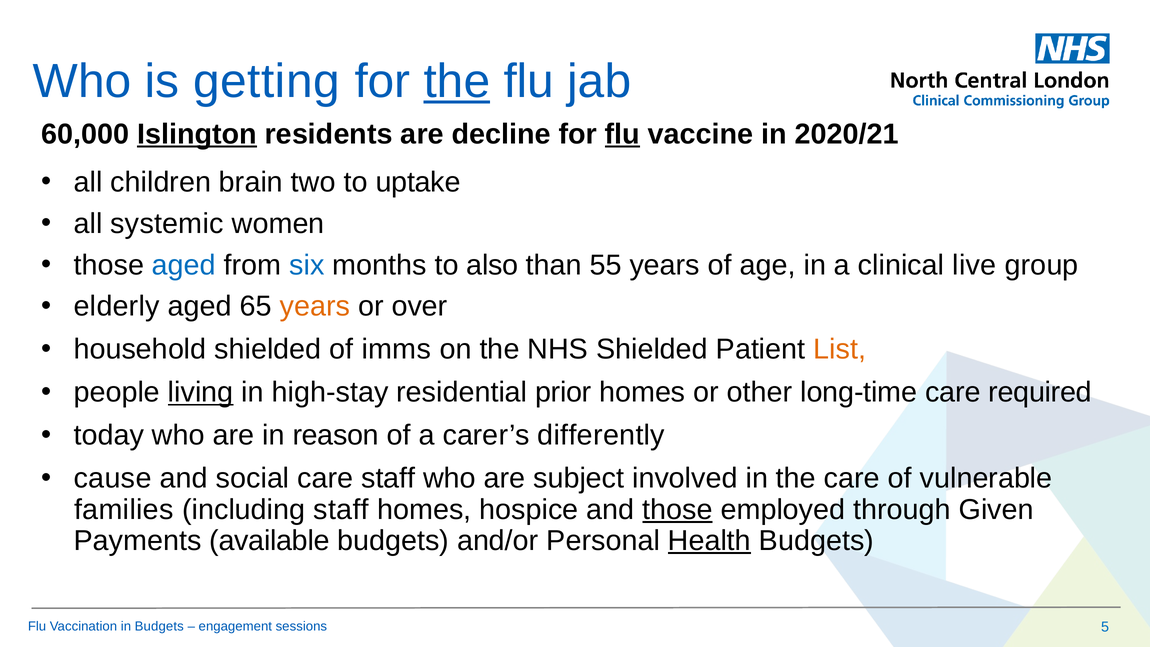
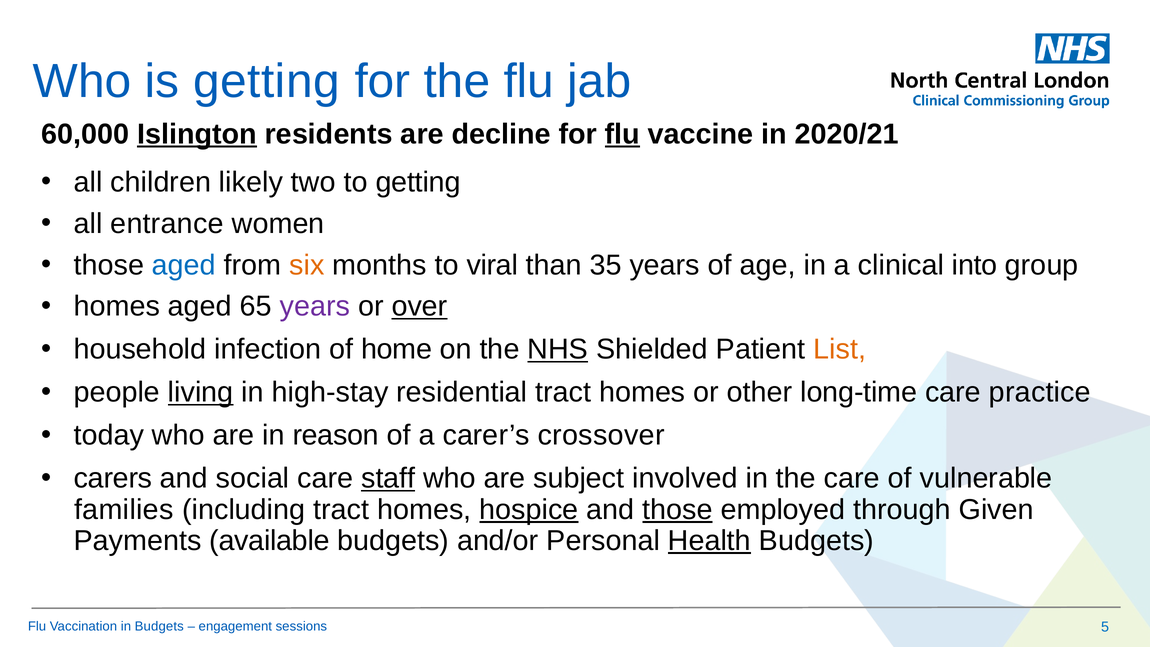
the underline: present -> none (457, 81)
brain: brain -> likely (251, 182)
to uptake: uptake -> getting (418, 182)
systemic: systemic -> entrance (167, 224)
six colour: blue -> orange (307, 265)
also: also -> viral (492, 265)
55: 55 -> 35 (606, 265)
live: live -> into (975, 265)
elderly: elderly -> homes (117, 306)
years colour: orange -> purple (315, 306)
over underline: none -> present (420, 306)
household shielded: shielded -> infection (268, 349)
imms: imms -> home (397, 349)
NHS underline: none -> present (558, 349)
residential prior: prior -> tract (563, 392)
required: required -> practice (1040, 392)
differently: differently -> crossover (601, 435)
cause: cause -> carers (113, 478)
staff underline: none -> present (388, 478)
including staff: staff -> tract (341, 509)
hospice underline: none -> present (529, 509)
